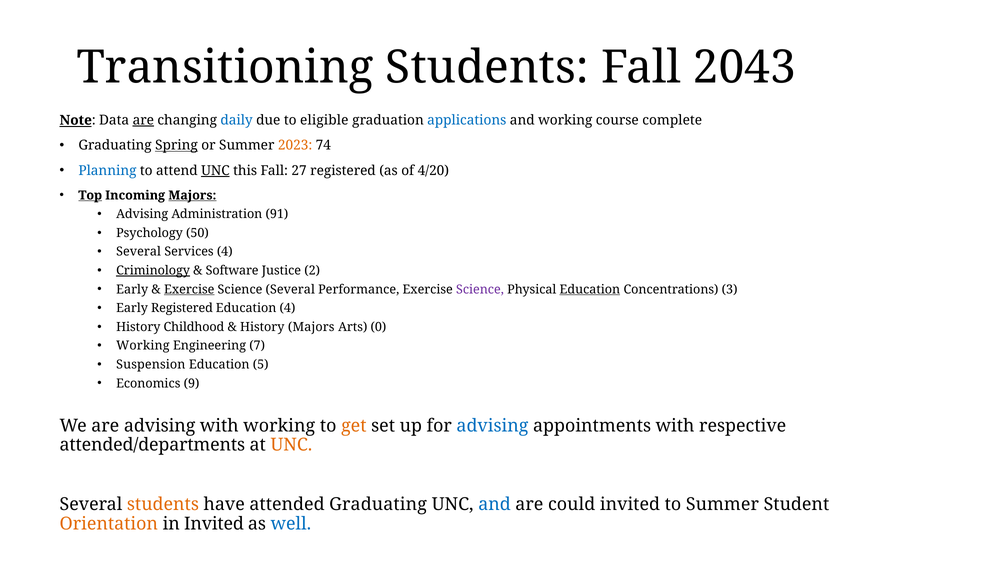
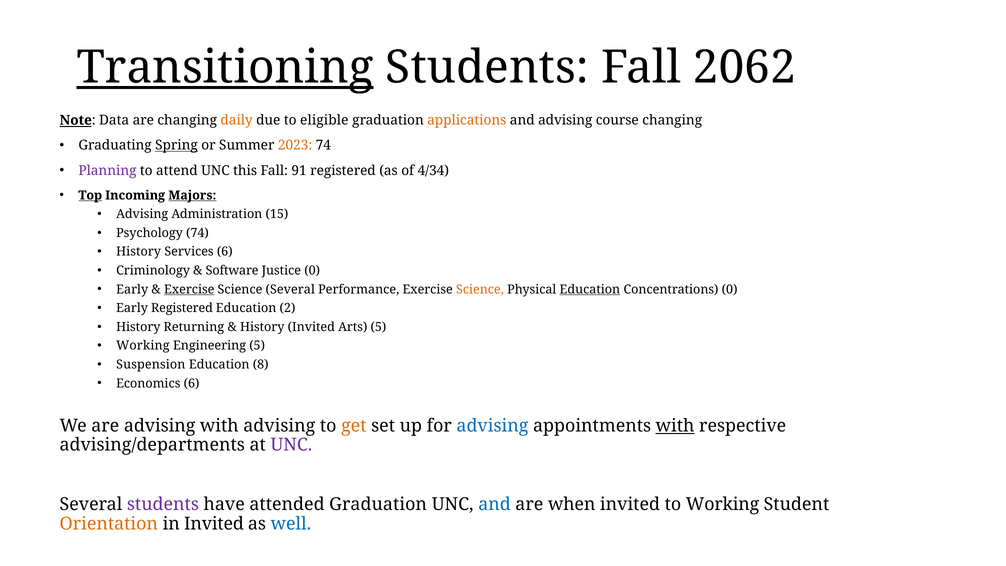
Transitioning underline: none -> present (225, 68)
2043: 2043 -> 2062 (744, 68)
are underline: present -> none (143, 120)
daily colour: blue -> orange (237, 120)
applications colour: blue -> orange (467, 120)
and working: working -> advising (565, 120)
course complete: complete -> changing (672, 120)
Planning colour: blue -> purple (107, 171)
UNC underline: present -> none (215, 171)
27: 27 -> 91 (299, 171)
4/20: 4/20 -> 4/34 (433, 171)
91: 91 -> 15 (277, 214)
Psychology 50: 50 -> 74 (197, 233)
Several: Several -> History (139, 252)
Services 4: 4 -> 6 (225, 252)
Criminology underline: present -> none (153, 271)
Justice 2: 2 -> 0 (312, 271)
Science colour: purple -> orange (480, 289)
Concentrations 3: 3 -> 0 (730, 289)
Education 4: 4 -> 2 (287, 308)
Childhood: Childhood -> Returning (194, 327)
History Majors: Majors -> Invited (311, 327)
Arts 0: 0 -> 5 (378, 327)
Engineering 7: 7 -> 5 (257, 346)
5: 5 -> 8 (261, 365)
Economics 9: 9 -> 6 (192, 383)
with working: working -> advising (279, 426)
with underline: none -> present (675, 426)
attended/departments: attended/departments -> advising/departments (152, 445)
UNC colour: orange -> purple (291, 445)
students colour: orange -> purple (163, 504)
attended Graduating: Graduating -> Graduation (378, 504)
could: could -> when (572, 504)
to Summer: Summer -> Working (723, 504)
